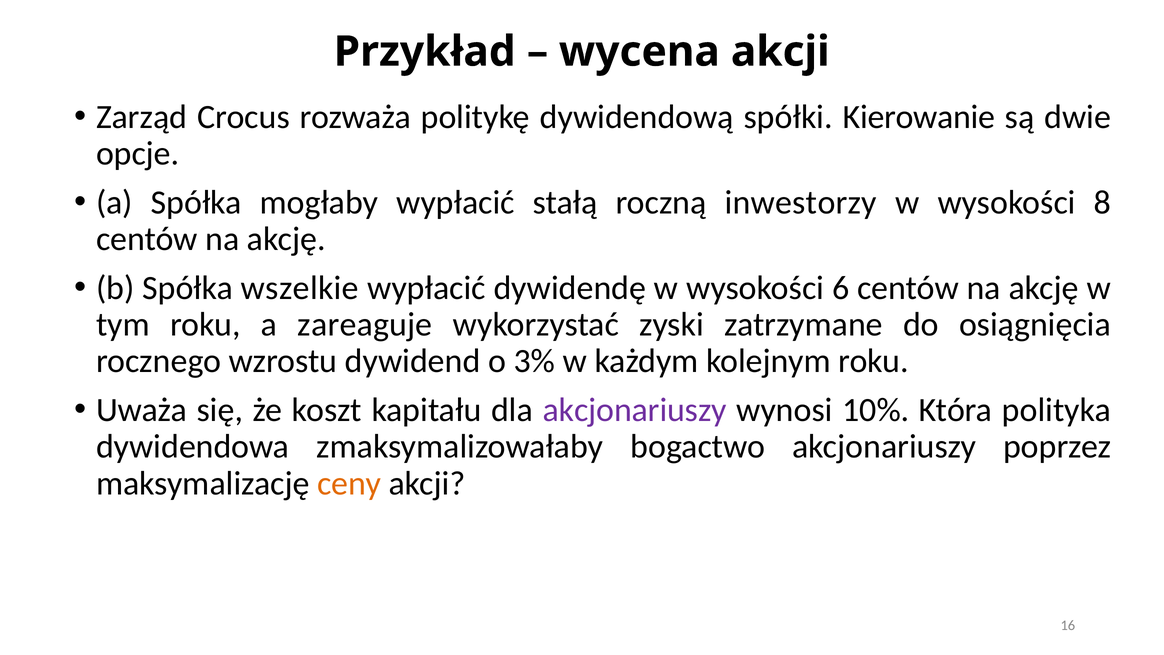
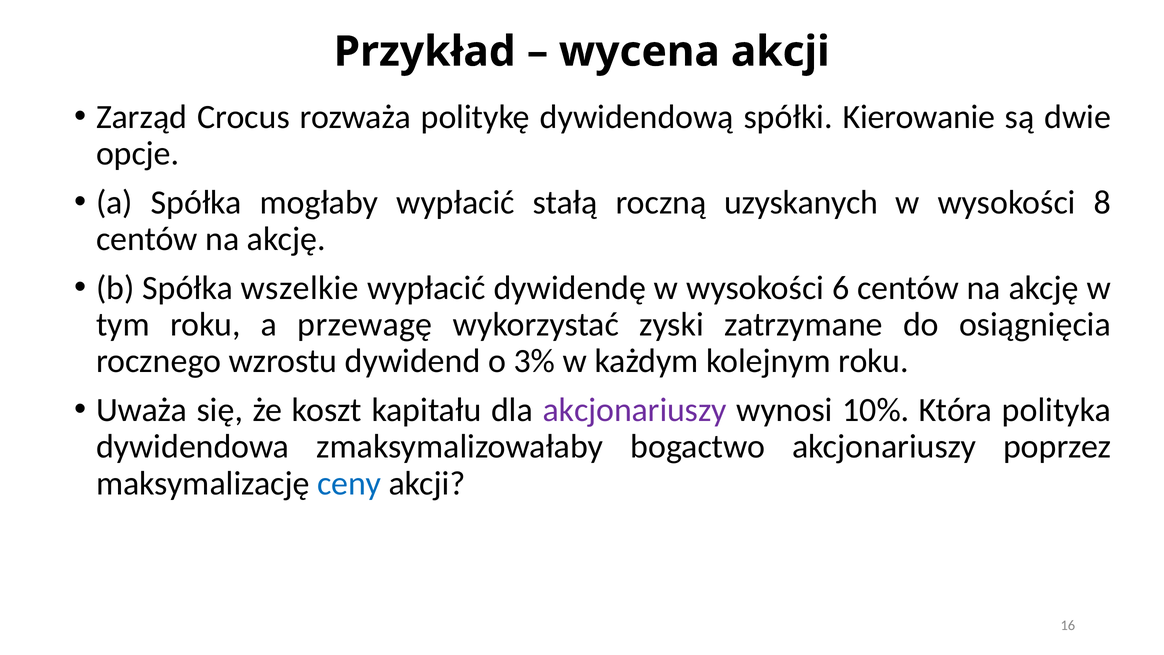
inwestorzy: inwestorzy -> uzyskanych (801, 202)
zareaguje: zareaguje -> przewagę (365, 324)
ceny colour: orange -> blue (349, 483)
